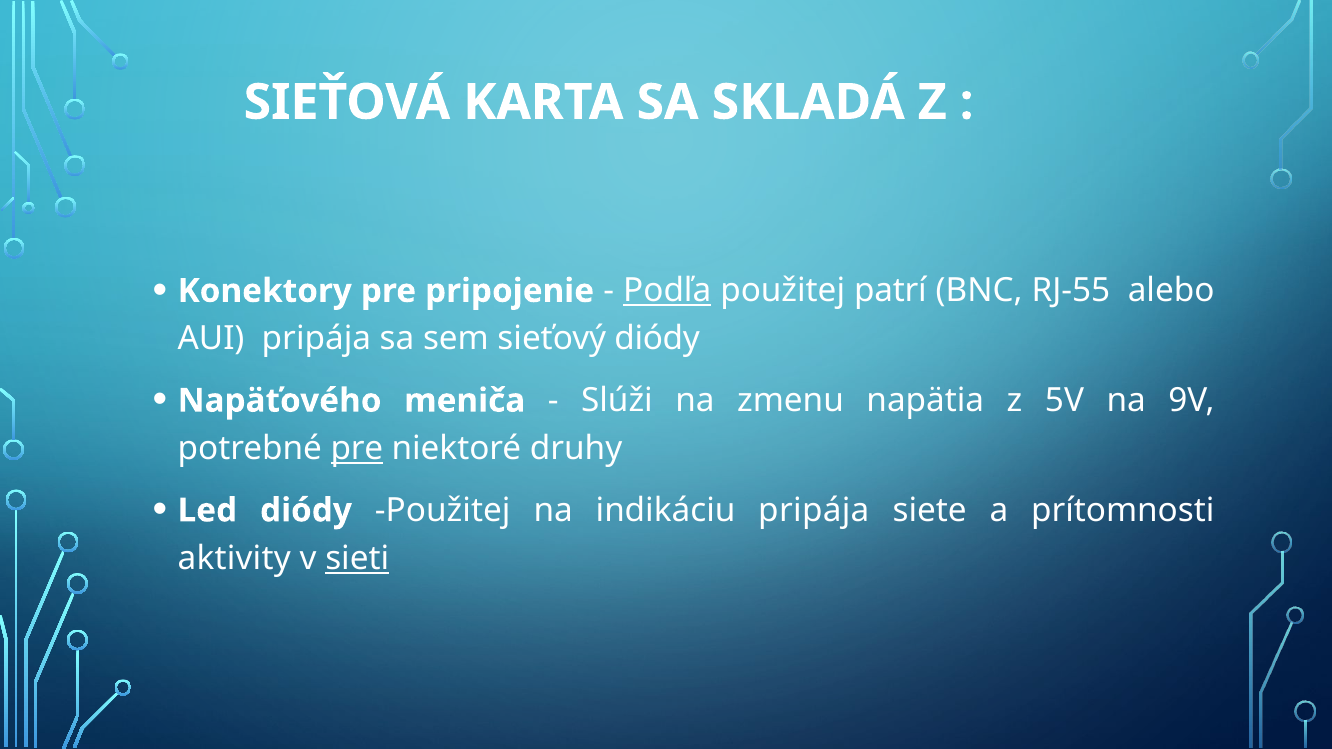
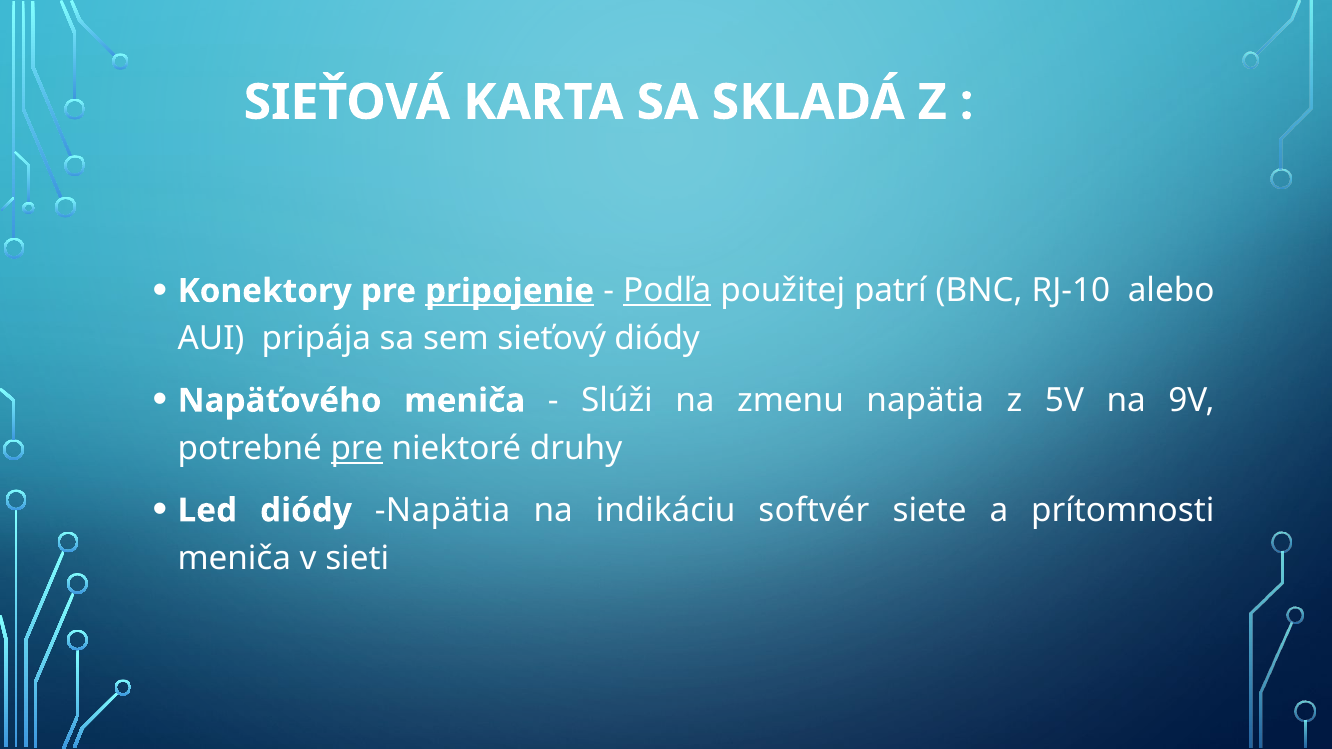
pripojenie underline: none -> present (510, 291)
RJ-55: RJ-55 -> RJ-10 (1071, 291)
diódy Použitej: Použitej -> Napätia (443, 511)
indikáciu pripája: pripája -> softvér (814, 511)
aktivity: aktivity -> meniča (234, 559)
sieti underline: present -> none (357, 559)
